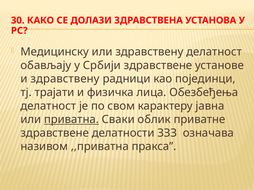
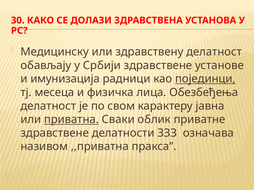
и здравствену: здравствену -> имунизација (65, 79)
појединци underline: none -> present (205, 79)
трајати: трајати -> месеца (54, 93)
